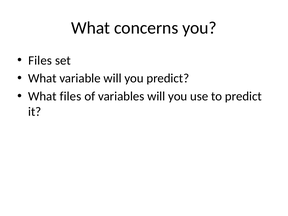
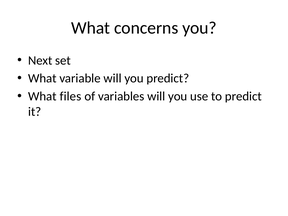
Files: Files -> Next (40, 60)
